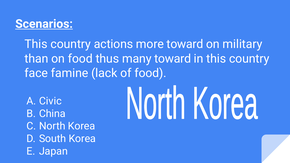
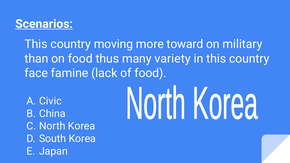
actions: actions -> moving (113, 44)
many toward: toward -> variety (173, 59)
